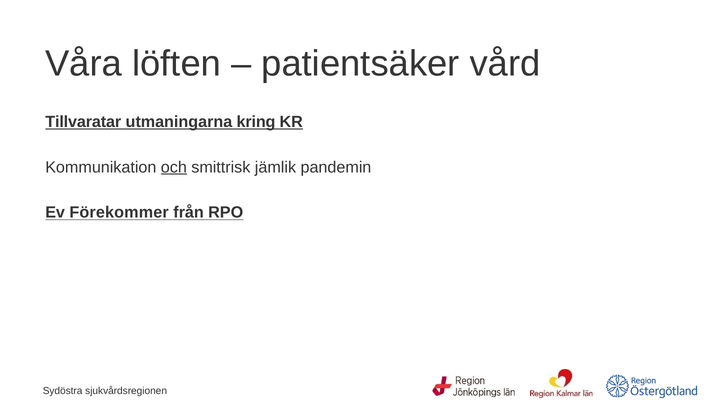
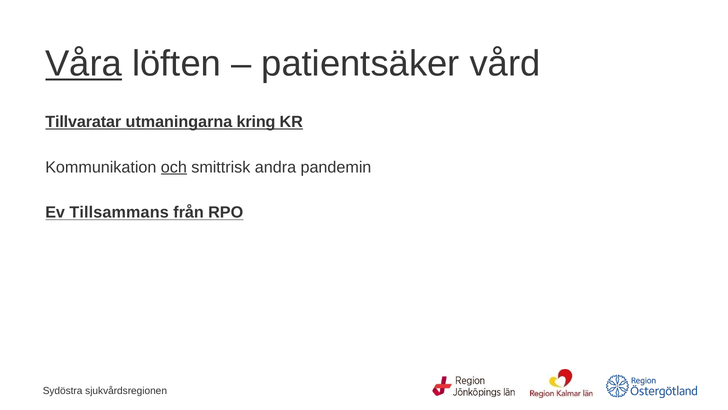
Våra underline: none -> present (84, 64)
jämlik: jämlik -> andra (275, 167)
Förekommer: Förekommer -> Tillsammans (119, 212)
